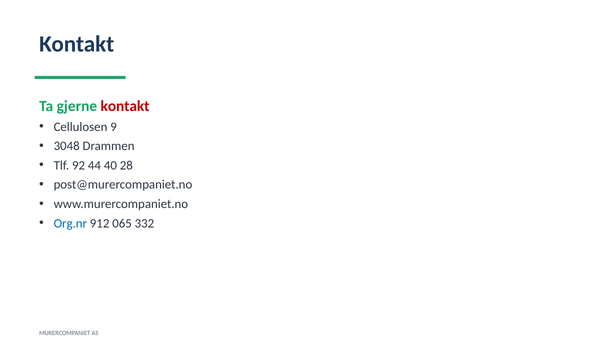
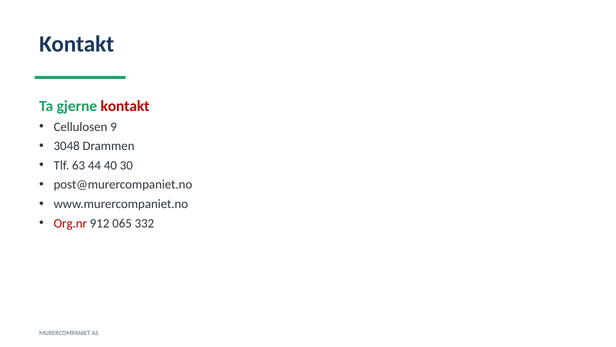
92: 92 -> 63 (79, 165)
28: 28 -> 30 (126, 165)
Org.nr colour: blue -> red (70, 223)
